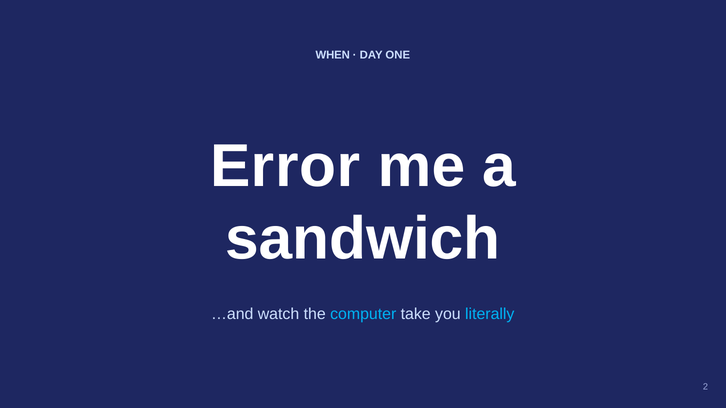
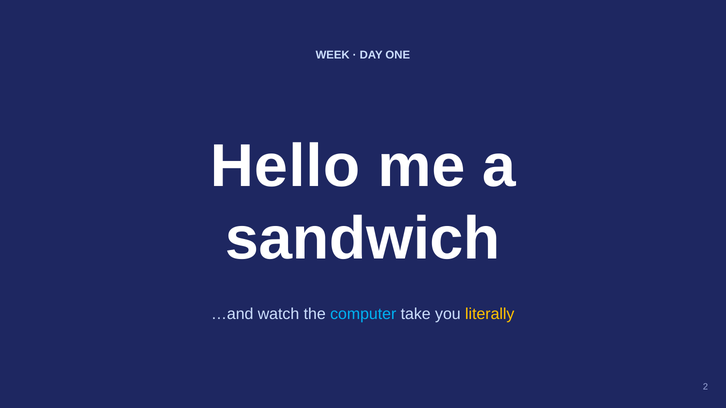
WHEN: WHEN -> WEEK (333, 55)
Error: Error -> Hello (285, 167)
literally colour: light blue -> yellow (490, 314)
